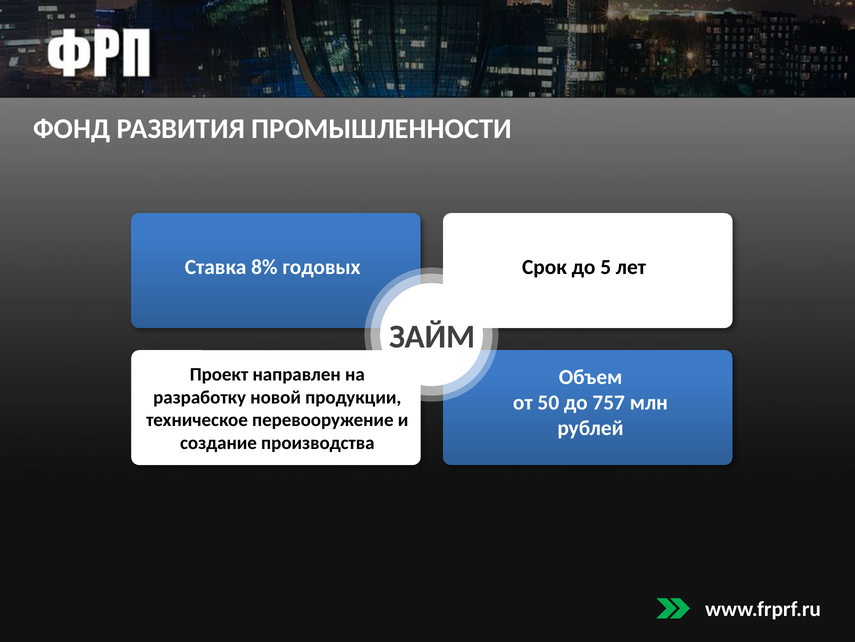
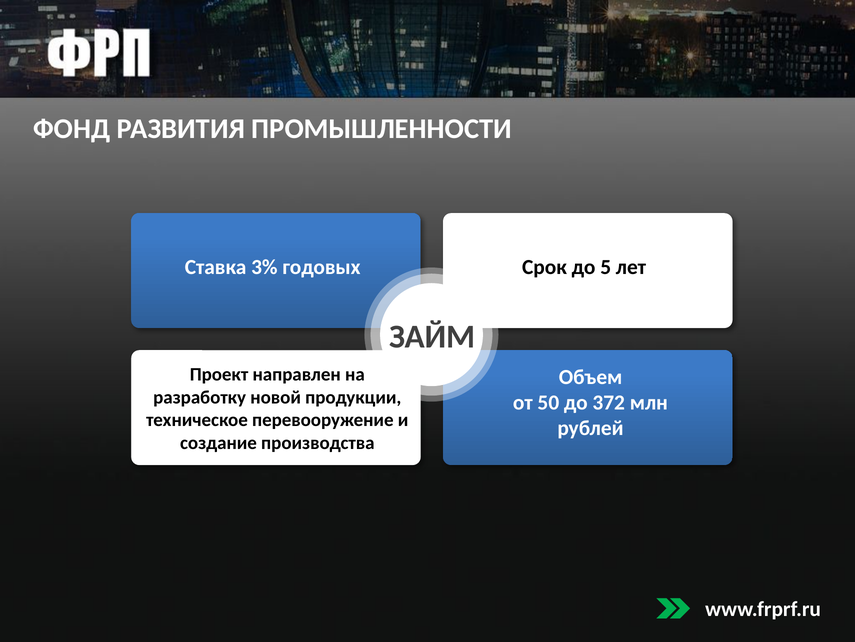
8%: 8% -> 3% (264, 267)
757: 757 -> 372 (609, 402)
